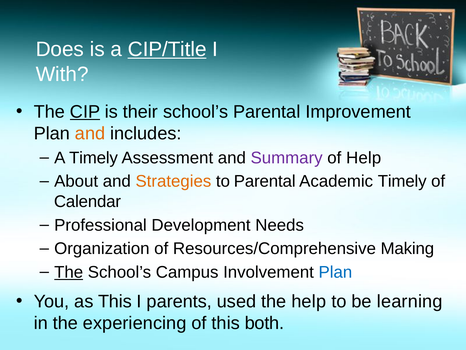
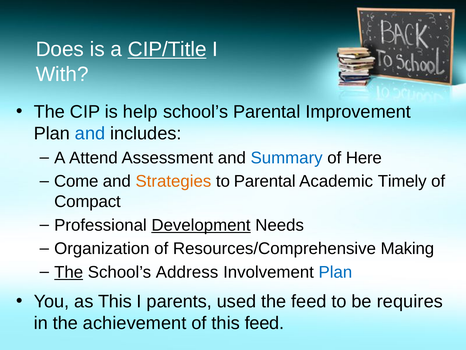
CIP underline: present -> none (85, 112)
their: their -> help (140, 112)
and colour: orange -> blue (90, 133)
A Timely: Timely -> Attend (93, 158)
Summary colour: purple -> blue (287, 158)
of Help: Help -> Here (364, 158)
About: About -> Come (76, 181)
Calendar: Calendar -> Compact (87, 201)
Development underline: none -> present (201, 225)
Campus: Campus -> Address (187, 272)
the help: help -> feed (309, 301)
learning: learning -> requires (410, 301)
experiencing: experiencing -> achievement (135, 323)
this both: both -> feed (264, 323)
